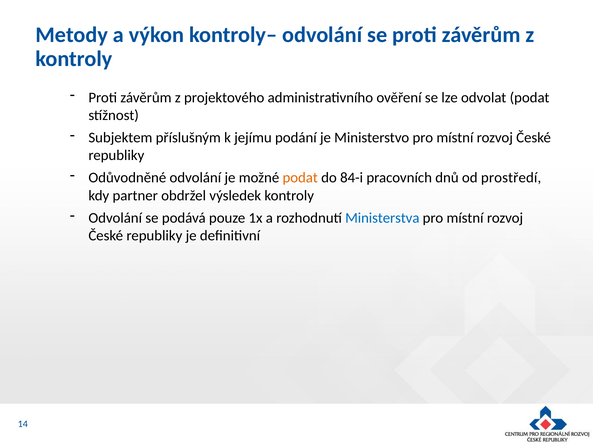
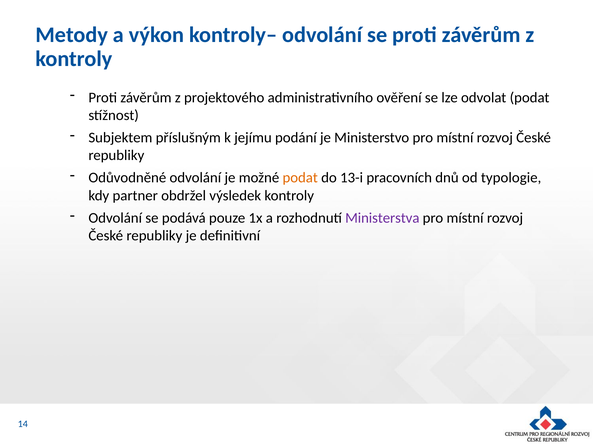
84-i: 84-i -> 13-i (352, 178)
prostředí: prostředí -> typologie (511, 178)
Ministerstva colour: blue -> purple (382, 218)
